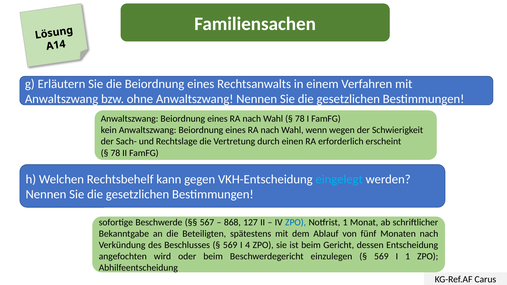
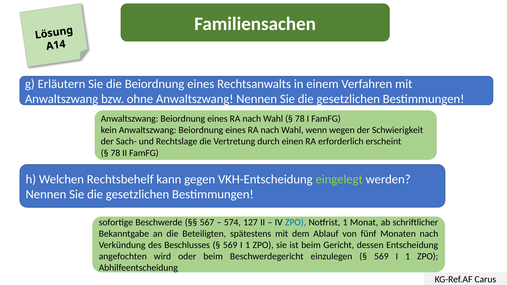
eingelegt colour: light blue -> light green (339, 179)
868: 868 -> 574 (232, 222)
4: 4 -> 1 (248, 245)
